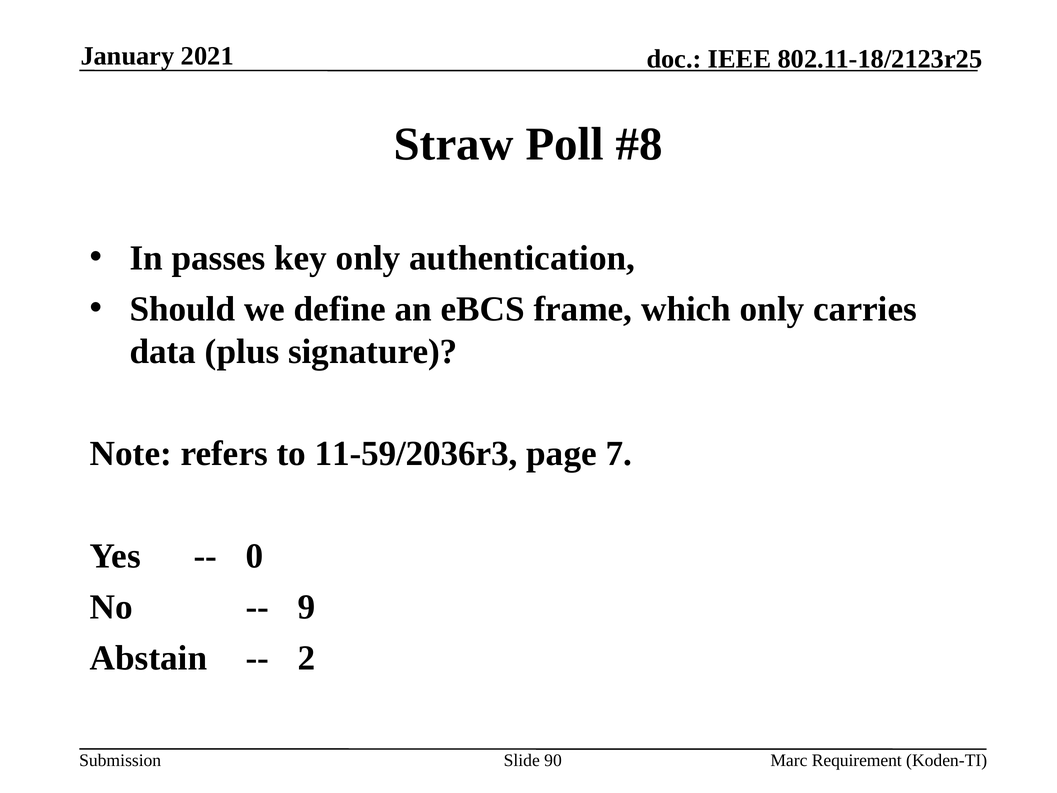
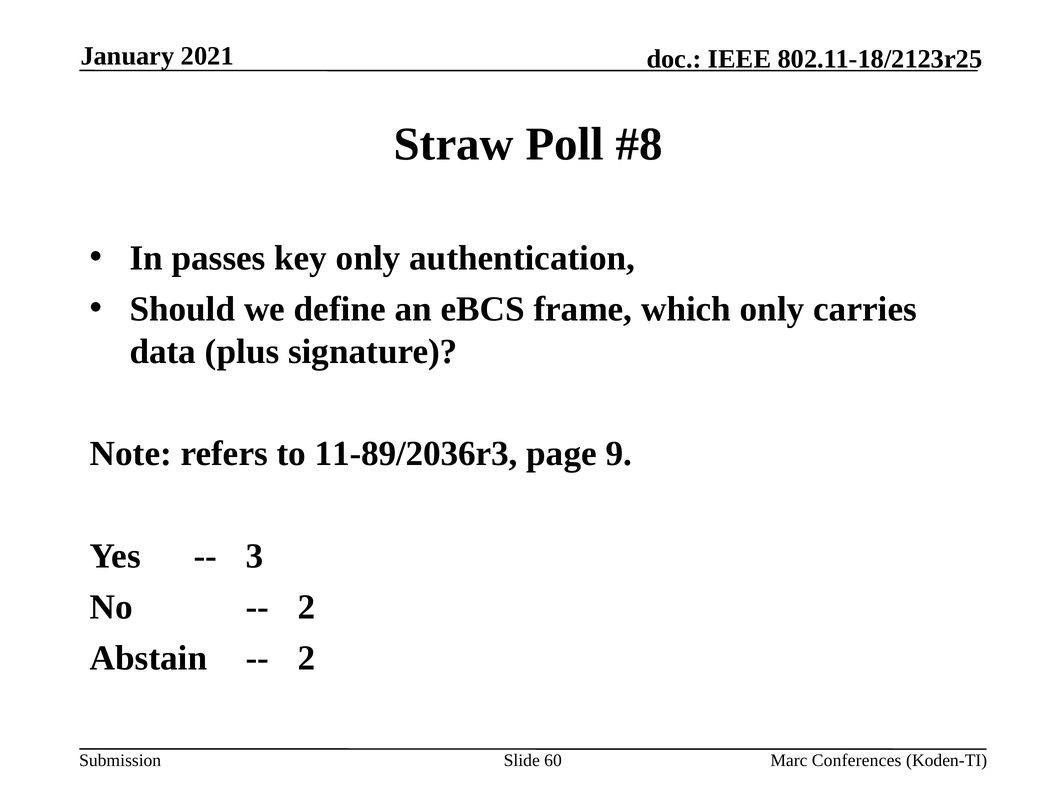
11-59/2036r3: 11-59/2036r3 -> 11-89/2036r3 (416, 454)
7: 7 -> 9 (619, 454)
0: 0 -> 3 (255, 556)
9: 9 -> 2 (306, 607)
90: 90 -> 60 (553, 760)
Requirement: Requirement -> Conferences (857, 760)
